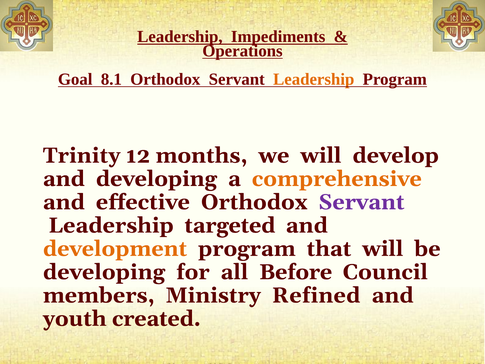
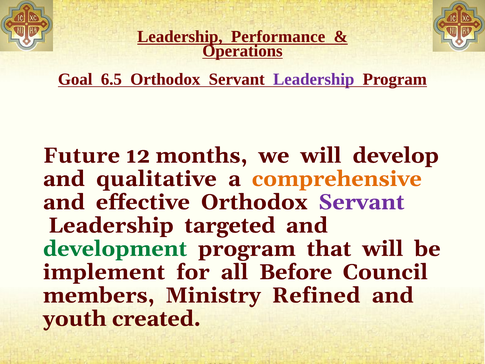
Impediments: Impediments -> Performance (278, 37)
8.1: 8.1 -> 6.5 (111, 79)
Leadership colour: orange -> purple (314, 79)
Trinity: Trinity -> Future (82, 155)
and developing: developing -> qualitative (156, 179)
development colour: orange -> green (115, 249)
developing: developing -> implement (104, 272)
